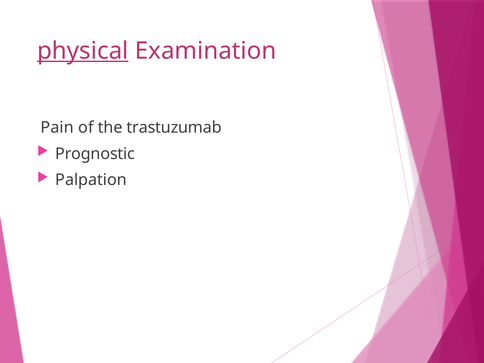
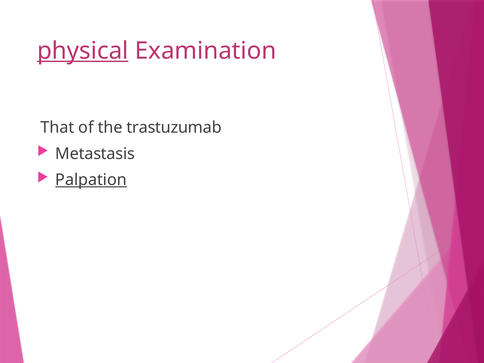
Pain: Pain -> That (57, 128)
Prognostic: Prognostic -> Metastasis (95, 154)
Palpation underline: none -> present (91, 180)
